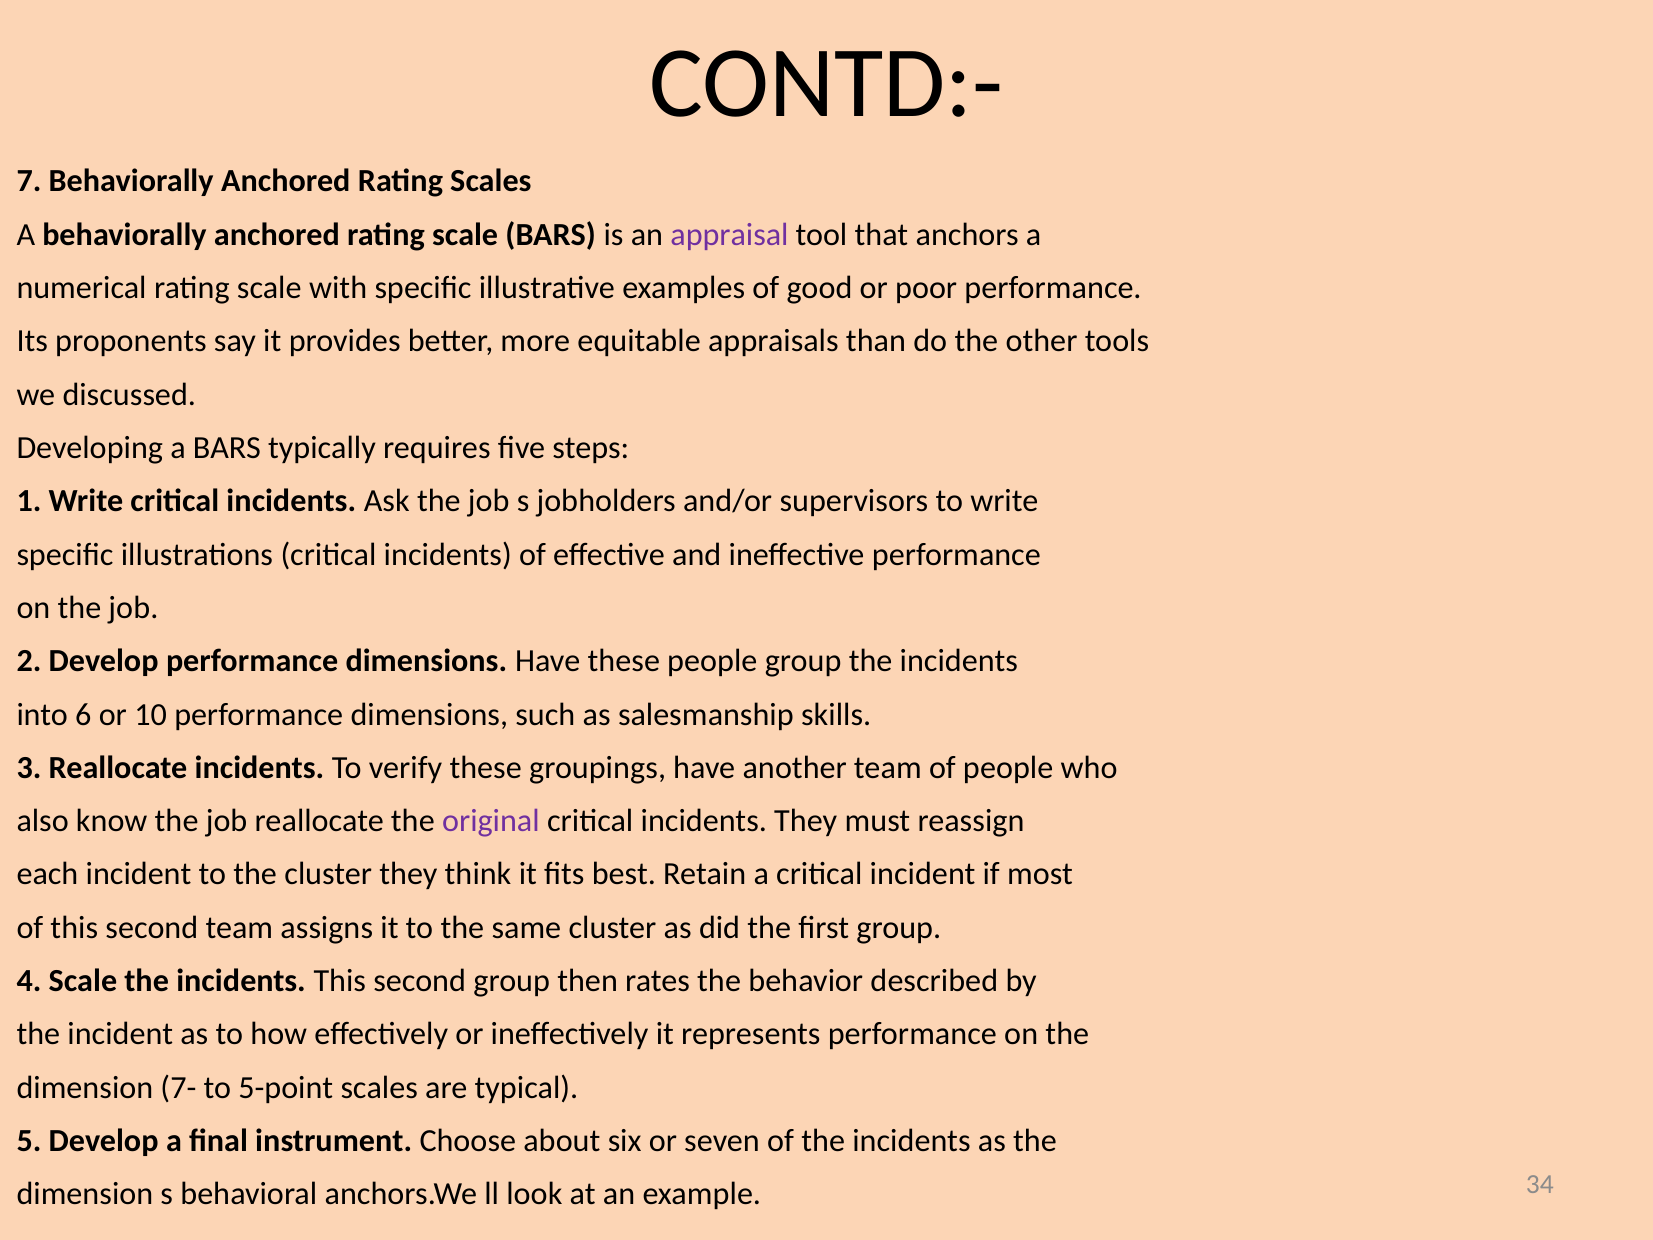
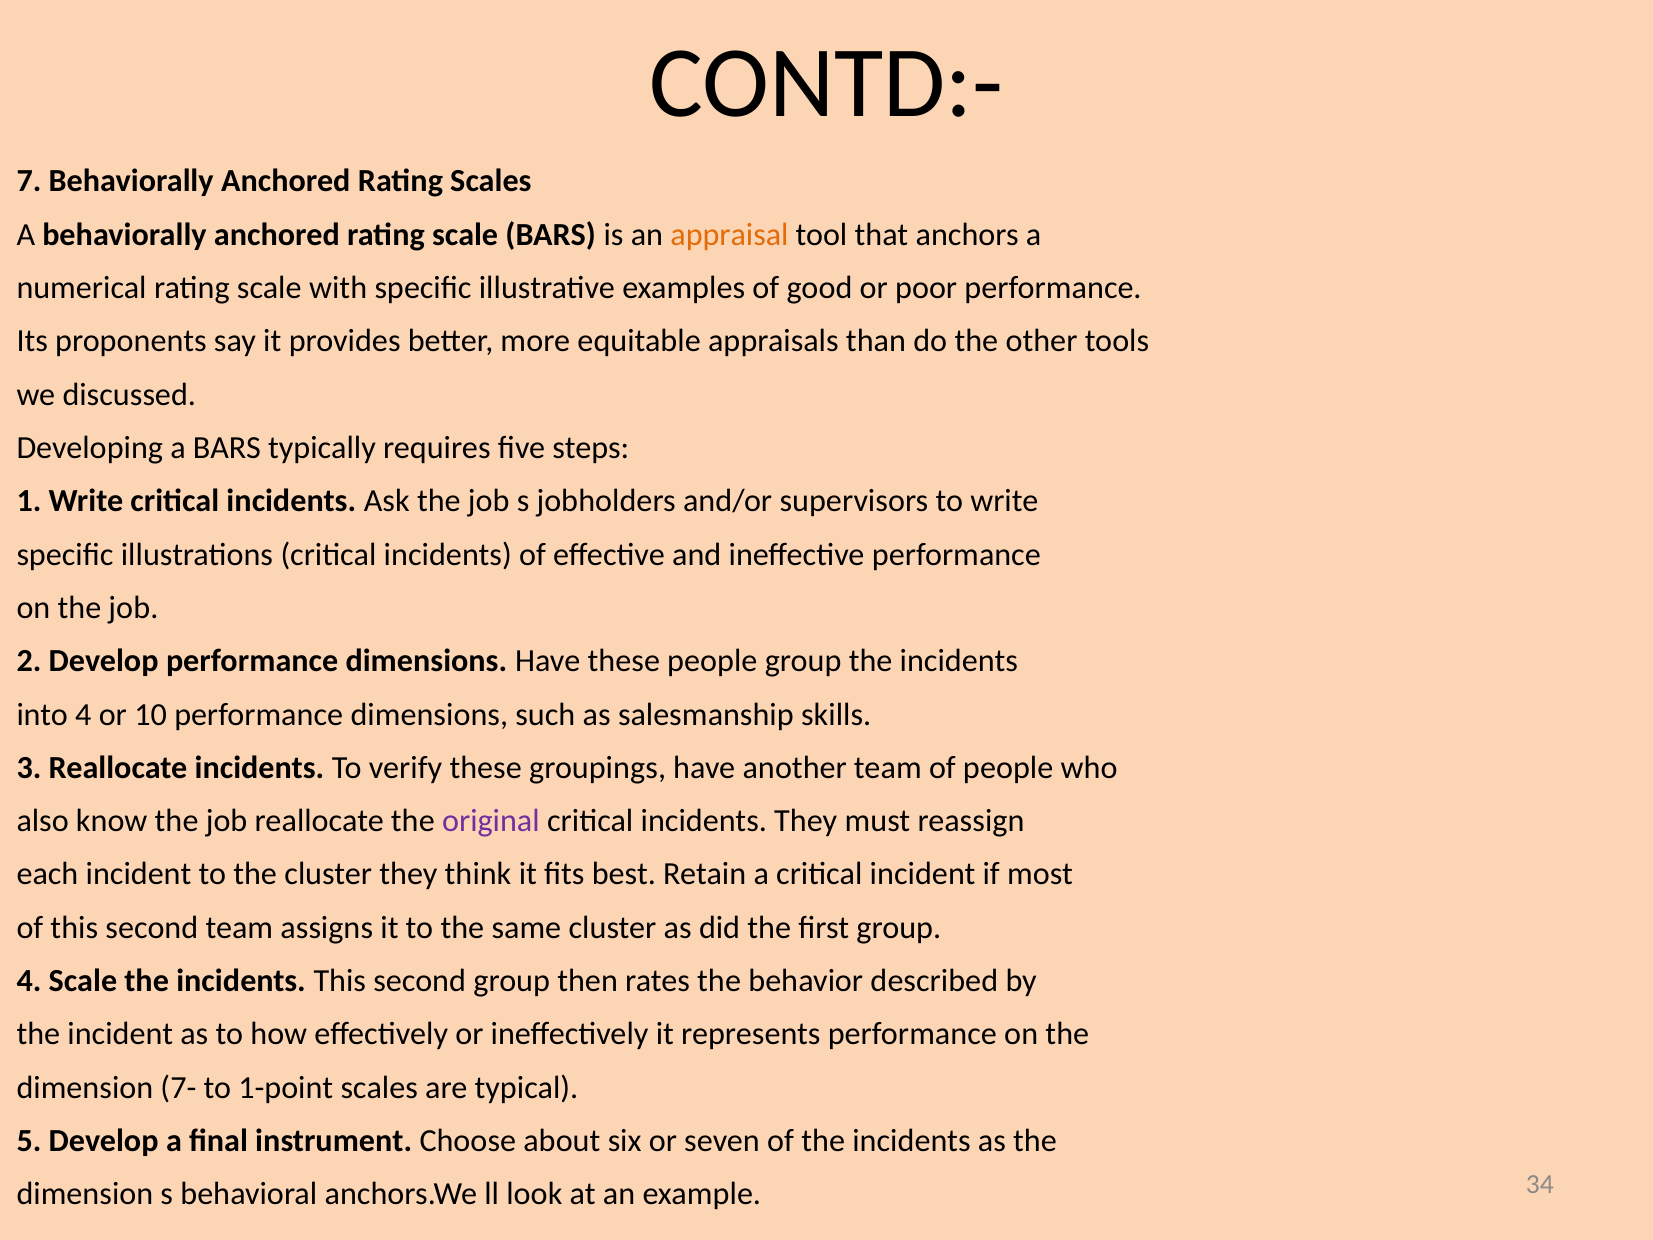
appraisal colour: purple -> orange (729, 235)
into 6: 6 -> 4 (83, 714)
5-point: 5-point -> 1-point (286, 1087)
